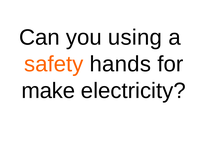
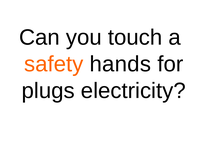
using: using -> touch (135, 37)
make: make -> plugs (48, 91)
